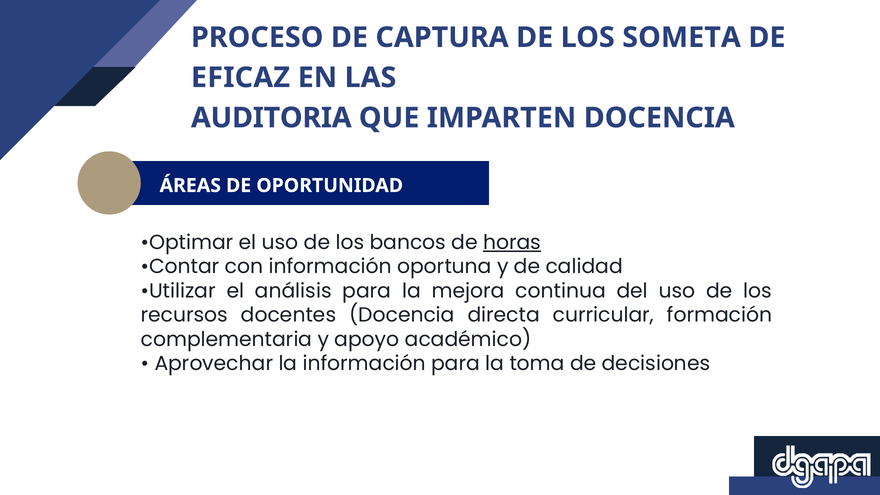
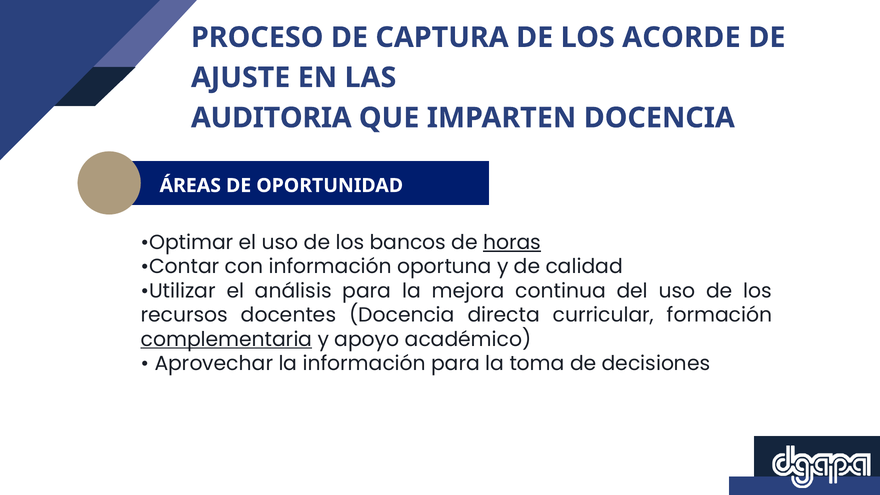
SOMETA: SOMETA -> ACORDE (681, 37)
EFICAZ: EFICAZ -> AJUSTE (241, 78)
complementaria underline: none -> present (226, 339)
